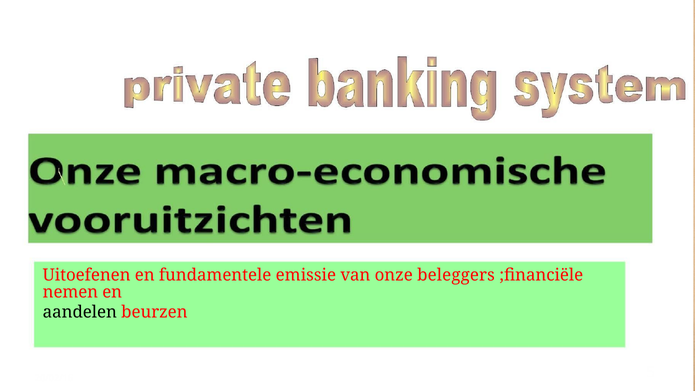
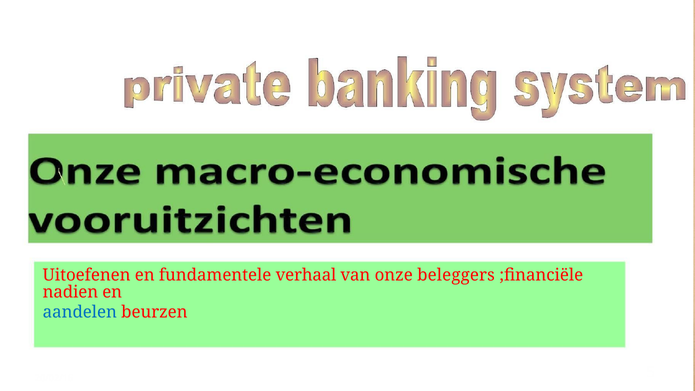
emissie: emissie -> verhaal (306, 275)
nemen: nemen -> nadien (70, 292)
aandelen colour: black -> blue (80, 312)
